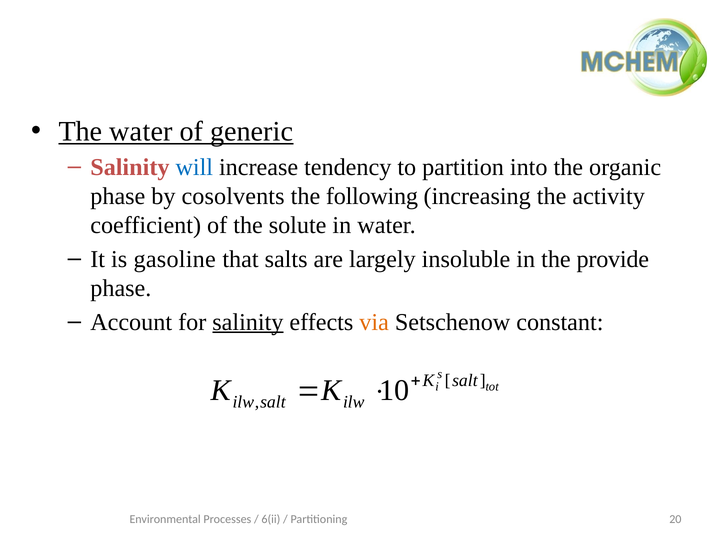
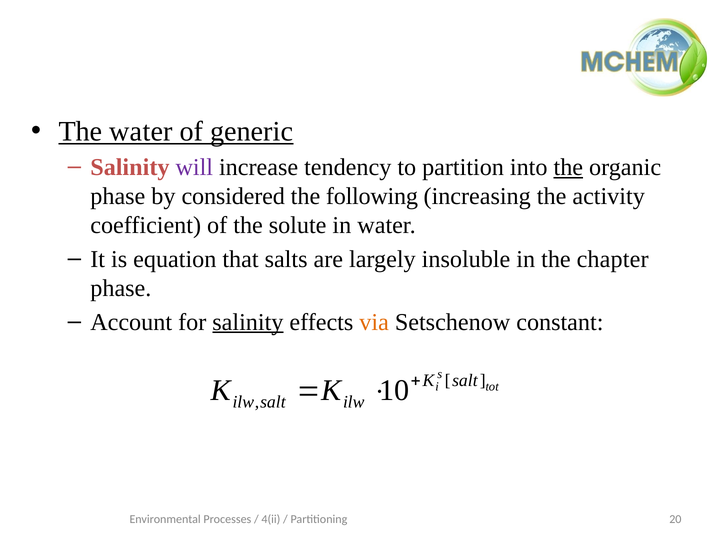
will colour: blue -> purple (194, 167)
the underline: none -> present (568, 167)
cosolvents: cosolvents -> considered (233, 196)
gasoline: gasoline -> equation (175, 259)
provide: provide -> chapter (613, 259)
6(ii: 6(ii -> 4(ii (271, 519)
